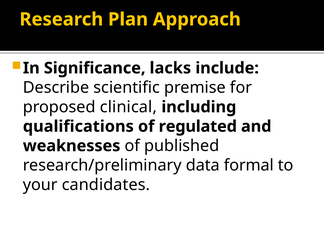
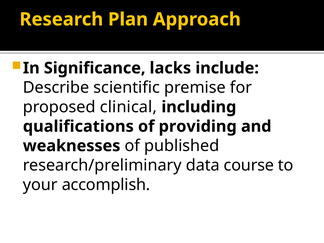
regulated: regulated -> providing (198, 126)
formal: formal -> course (249, 165)
candidates: candidates -> accomplish (106, 185)
